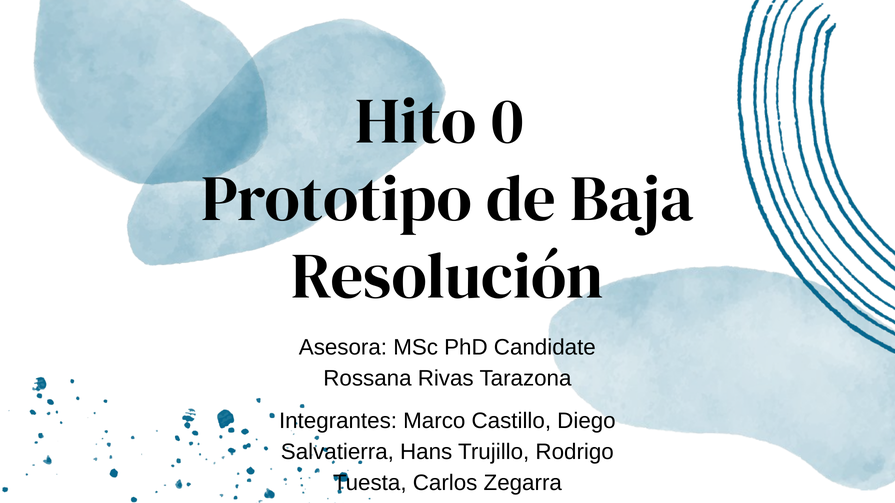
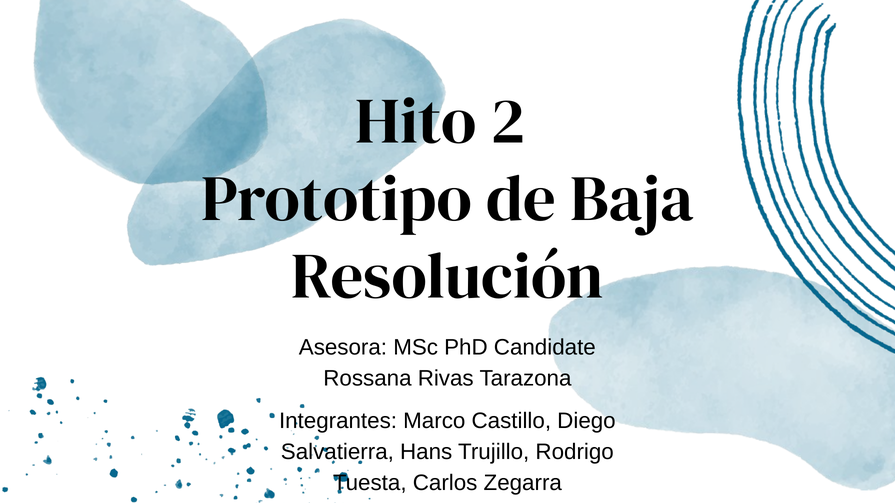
0: 0 -> 2 (508, 121)
